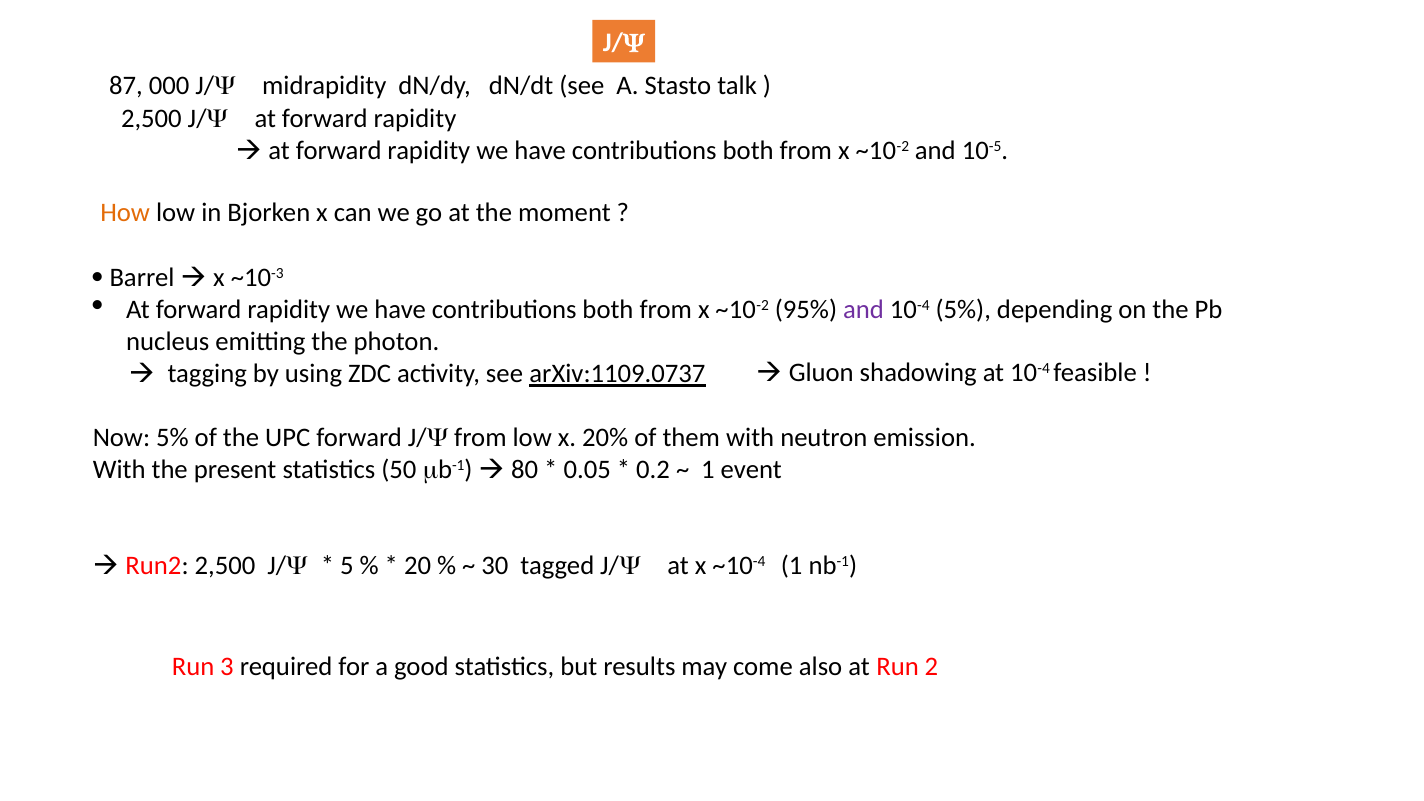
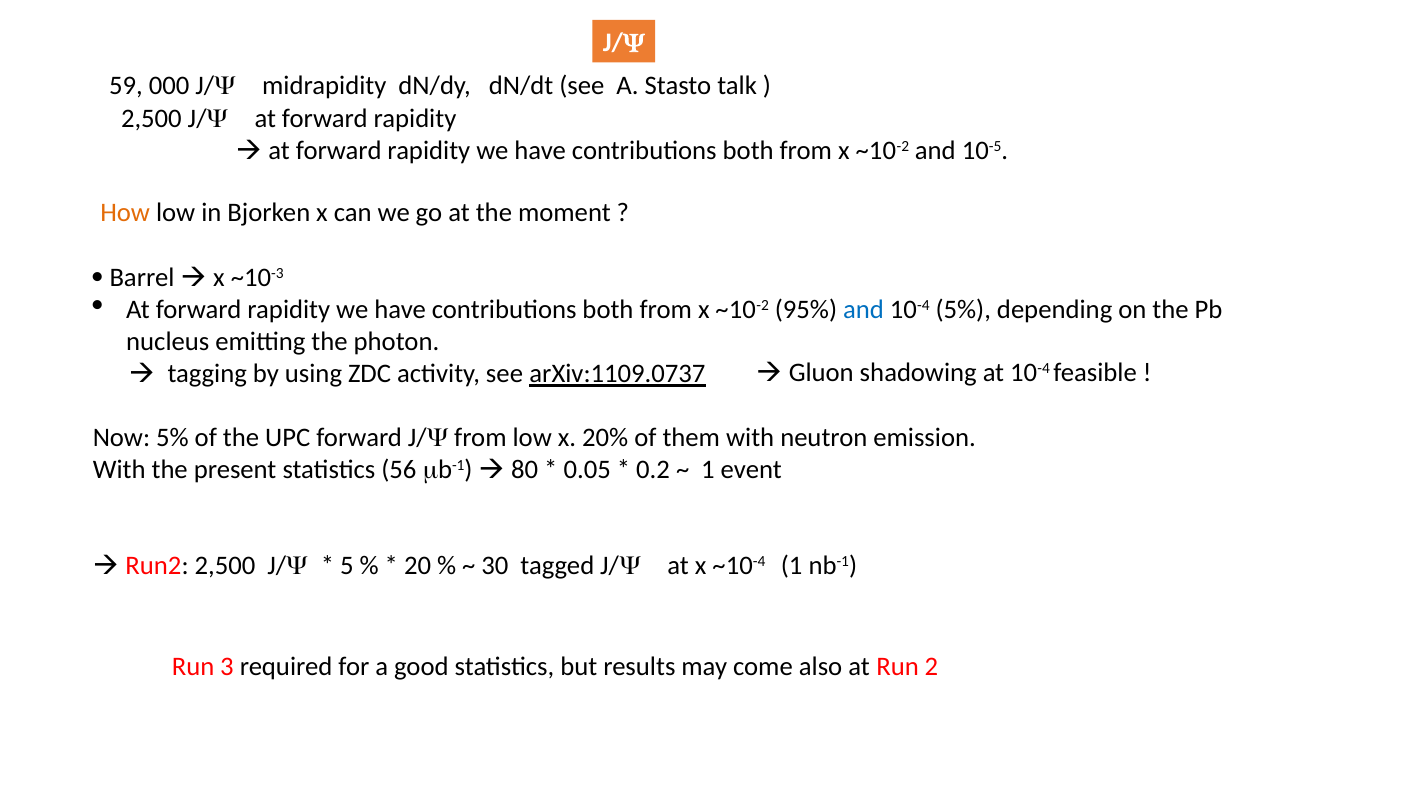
87: 87 -> 59 (126, 86)
and colour: purple -> blue (864, 310)
50: 50 -> 56 (399, 470)
